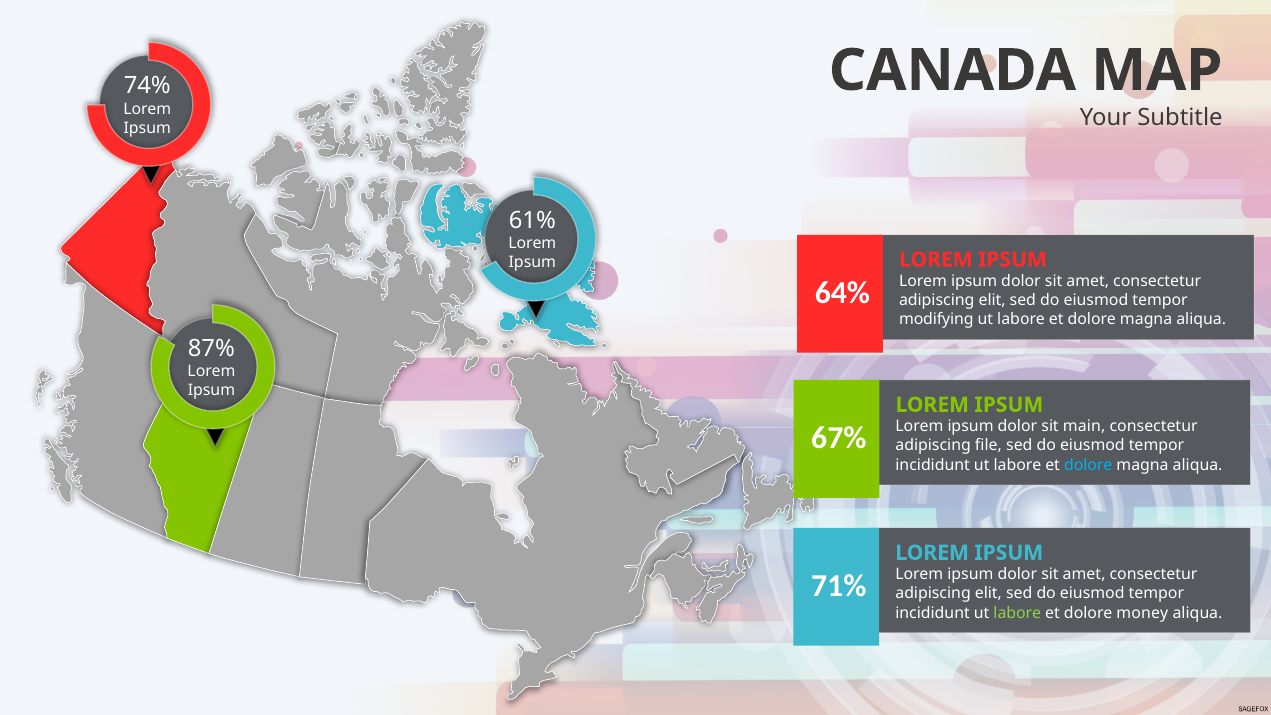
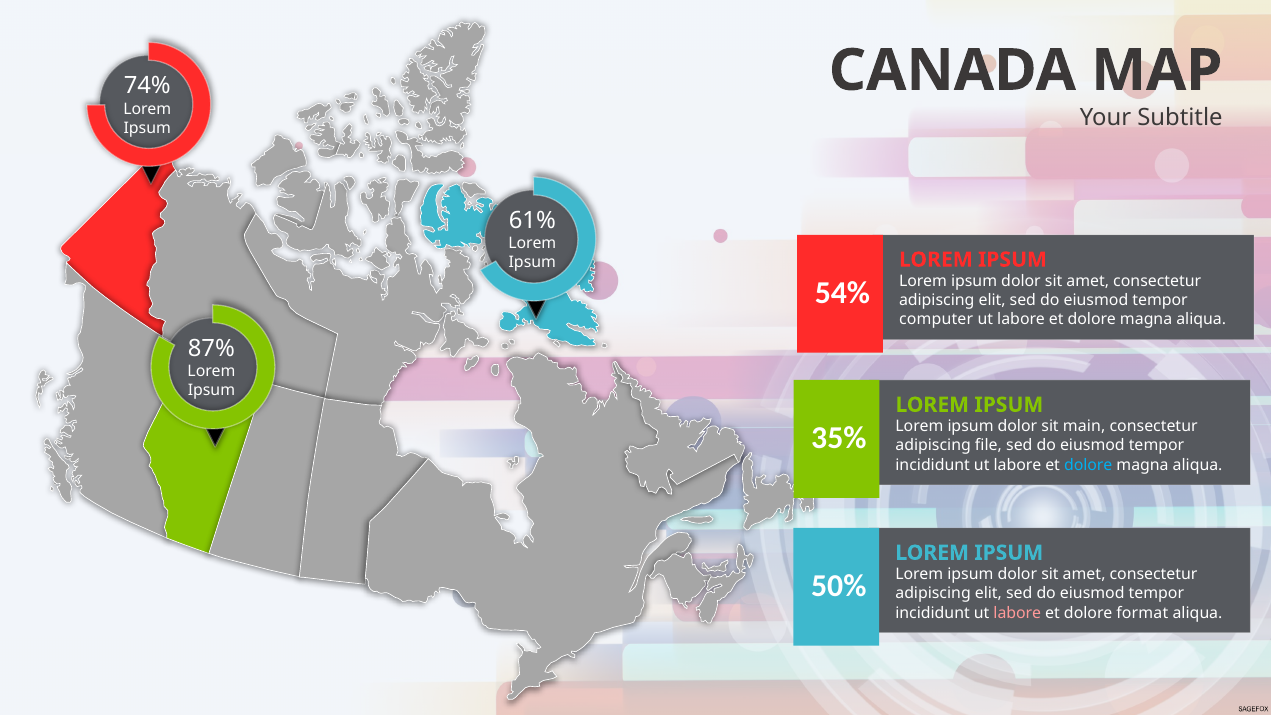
64%: 64% -> 54% (842, 293)
modifying: modifying -> computer (936, 320)
67%: 67% -> 35% (839, 438)
71%: 71% -> 50% (839, 586)
labore colour: light green -> pink (1017, 613)
money: money -> format (1142, 613)
